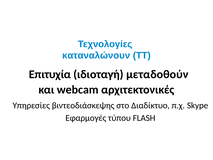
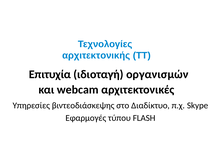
καταναλώνουν: καταναλώνουν -> αρχιτεκτονικής (96, 55)
μεταδοθούν: μεταδοθούν -> οργανισμών (157, 74)
